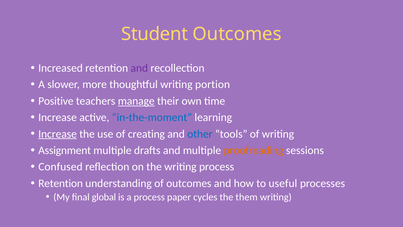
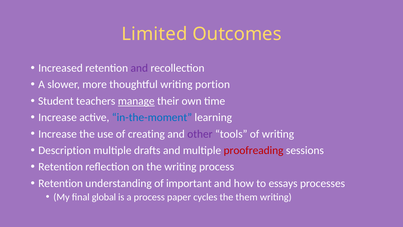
Student: Student -> Limited (154, 34)
Positive: Positive -> Student (56, 101)
Increase underline: present -> none (58, 134)
other colour: blue -> purple (200, 134)
Assignment: Assignment -> Description (65, 150)
proofreading colour: orange -> red (254, 150)
Confused: Confused -> Retention (61, 167)
of outcomes: outcomes -> important (189, 183)
useful: useful -> essays (283, 183)
